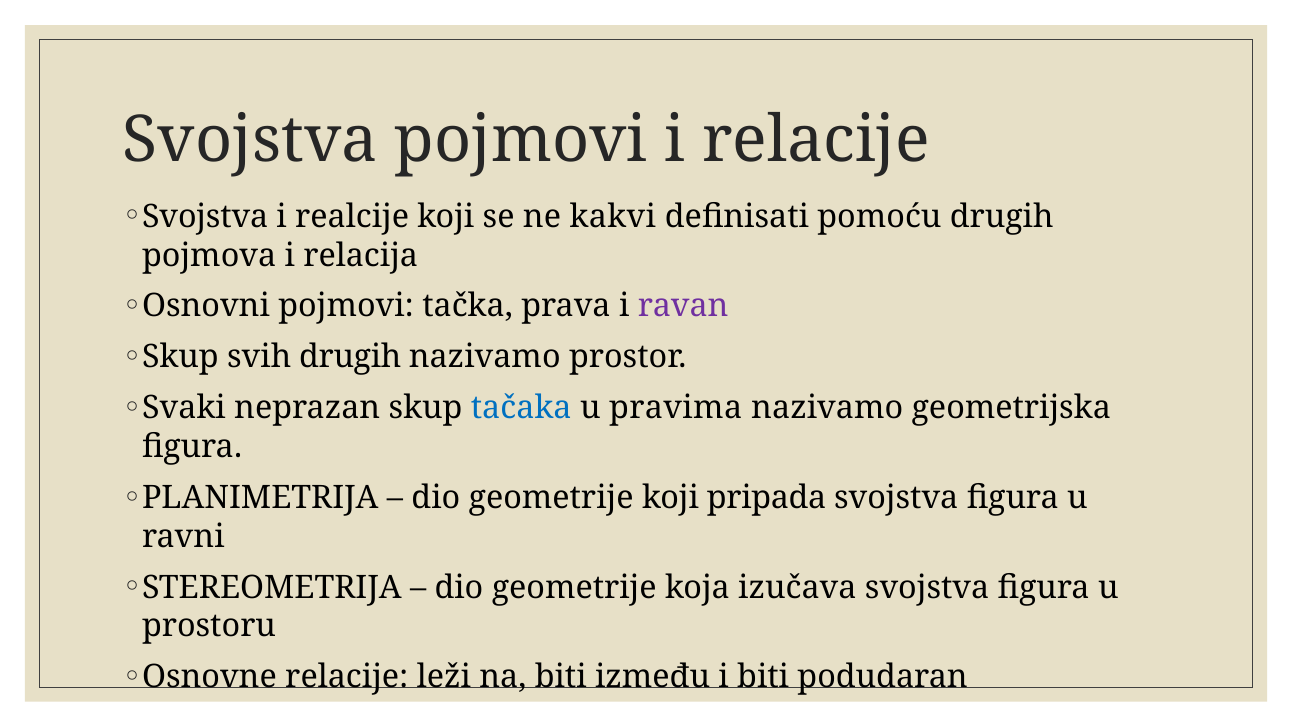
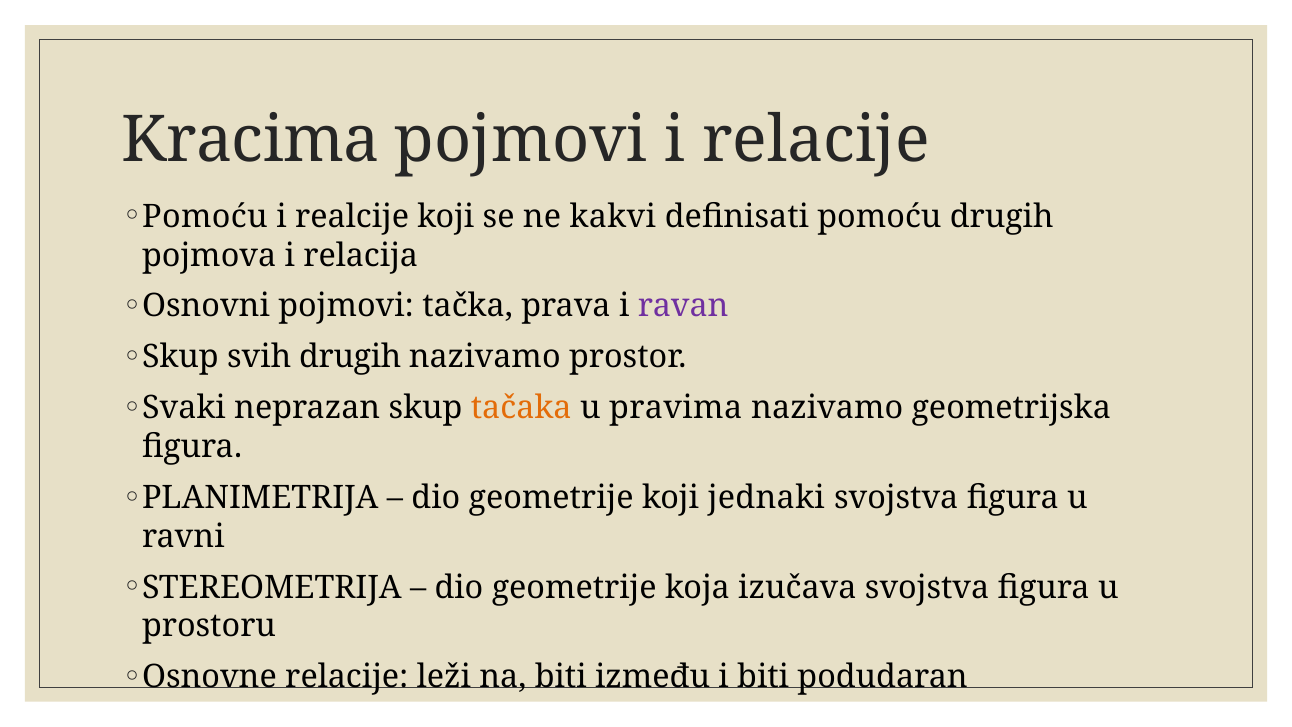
Svojstva: Svojstva -> Kracima (251, 140)
Svojstva: Svojstva -> Pomoću (205, 217)
tačaka colour: blue -> orange (521, 408)
pripada: pripada -> jednaki (766, 498)
